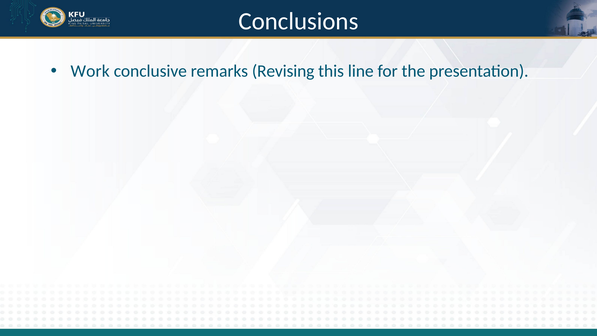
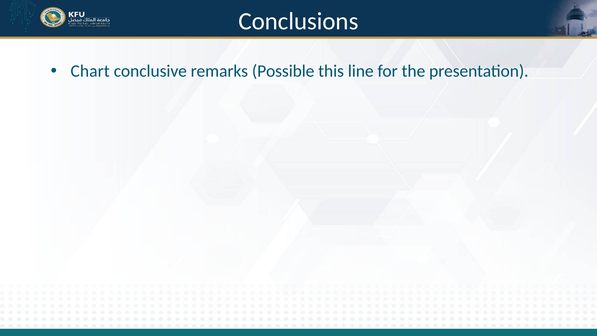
Work: Work -> Chart (90, 71)
Revising: Revising -> Possible (283, 71)
